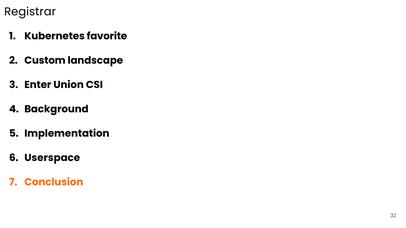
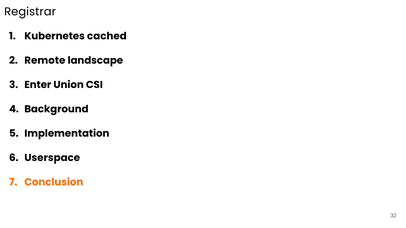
favorite: favorite -> cached (107, 36)
Custom: Custom -> Remote (45, 61)
